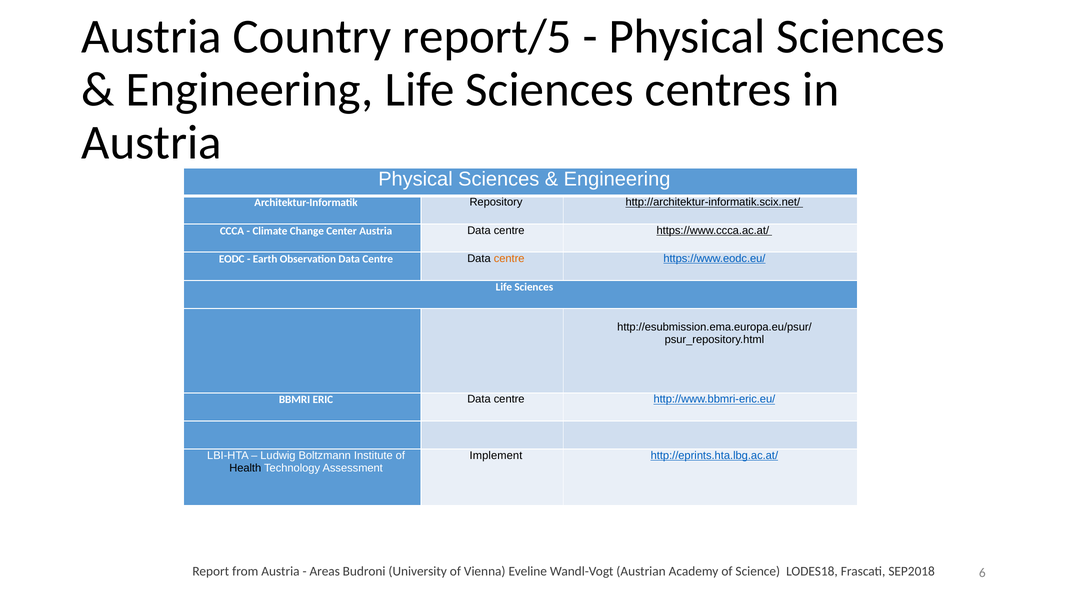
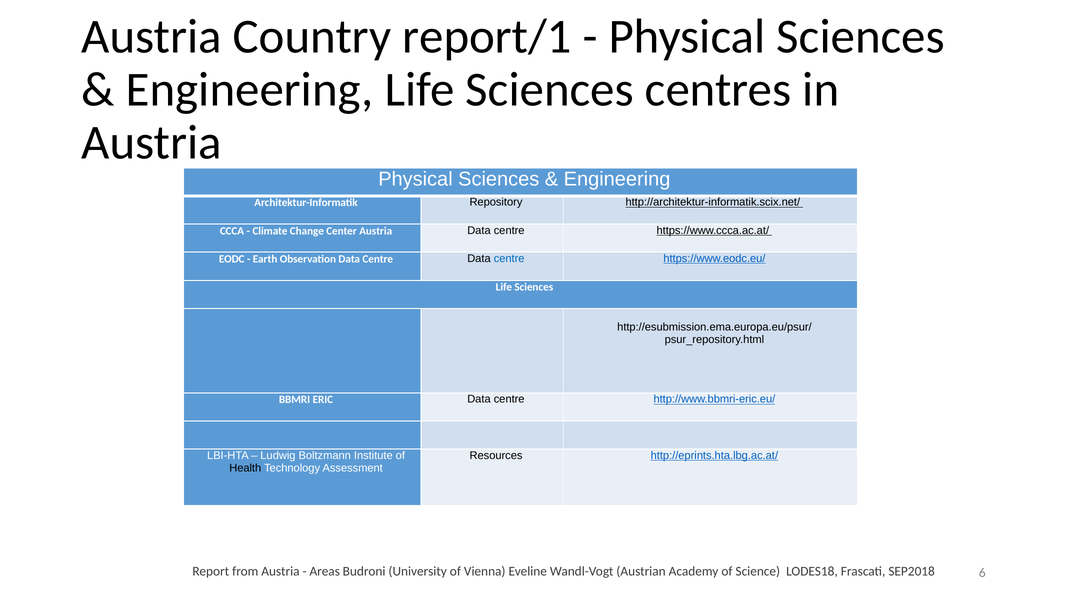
report/5: report/5 -> report/1 (487, 37)
centre colour: orange -> blue (509, 259)
Implement: Implement -> Resources (496, 456)
